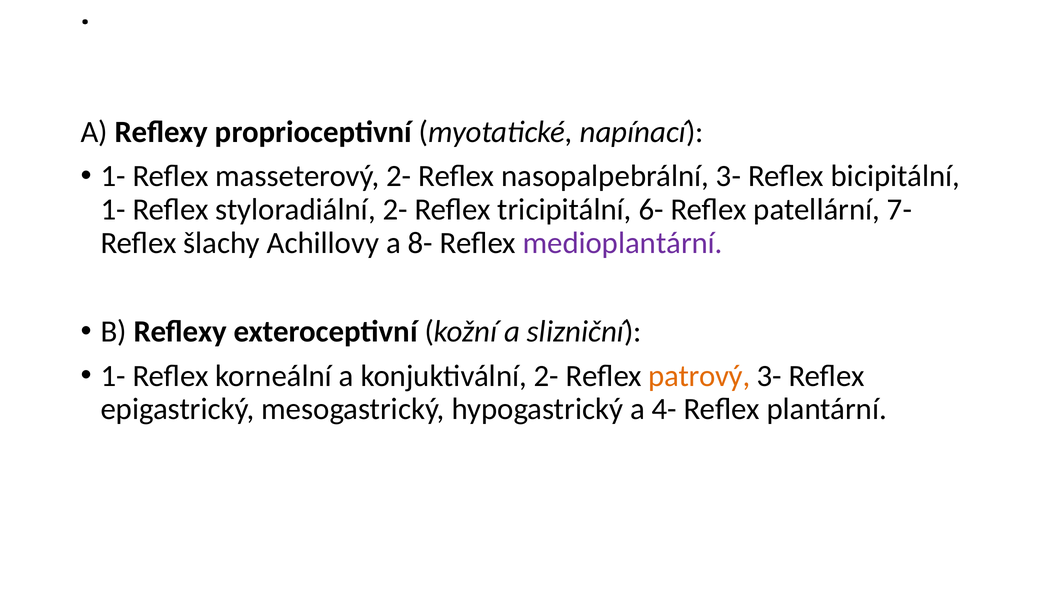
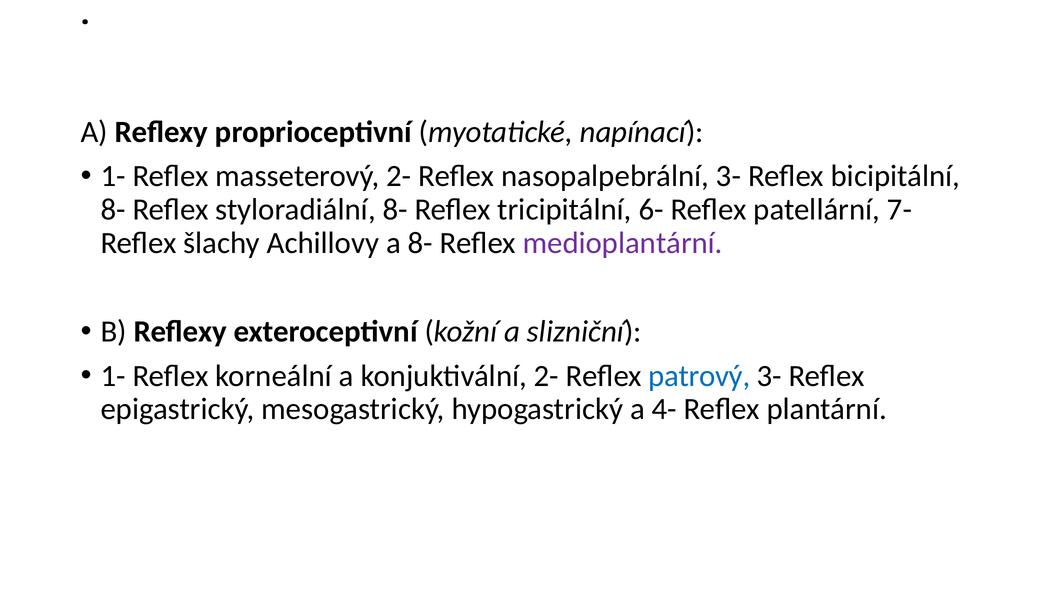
1-: 1- -> 8- (113, 209)
styloradiální 2-: 2- -> 8- (395, 209)
patrový colour: orange -> blue (699, 376)
